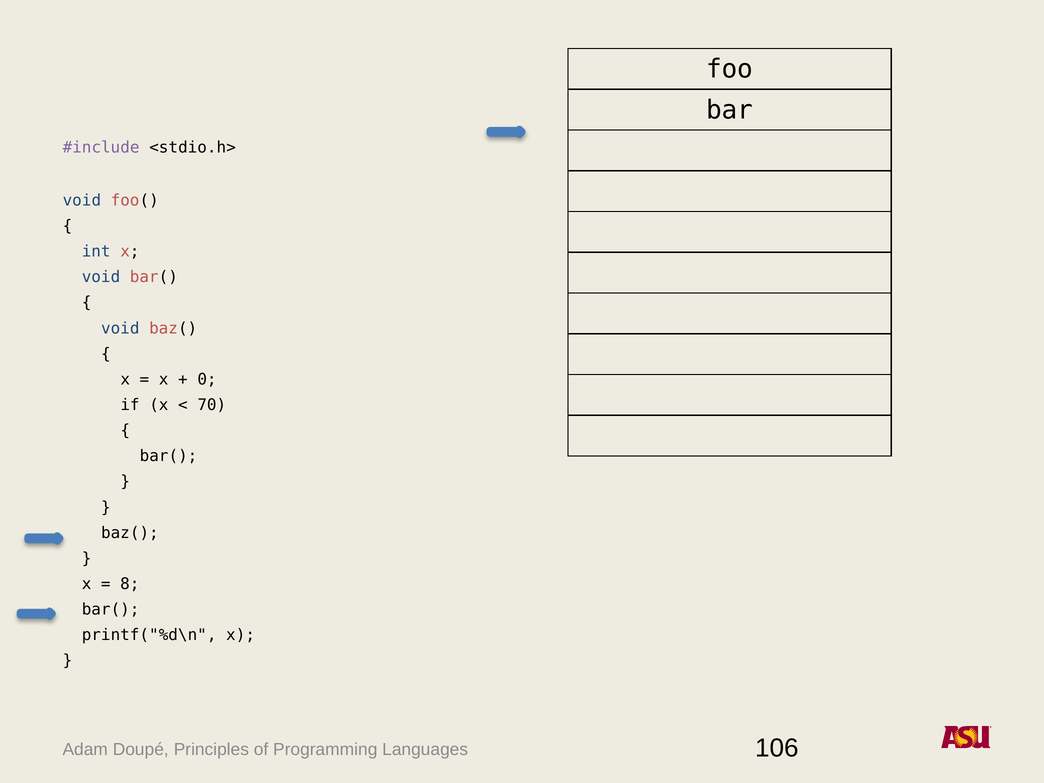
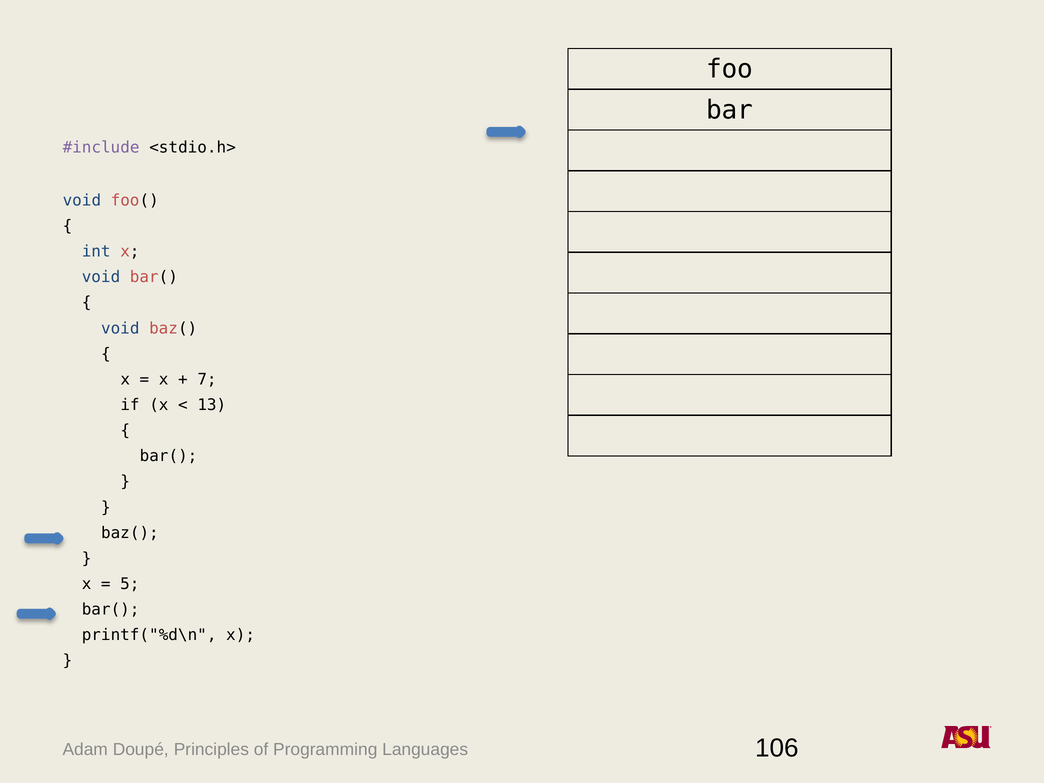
0: 0 -> 7 (207, 379)
70: 70 -> 13 (212, 405)
8: 8 -> 5 (130, 584)
